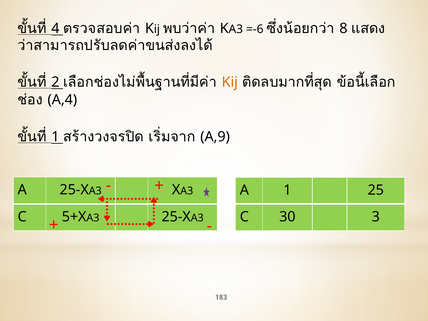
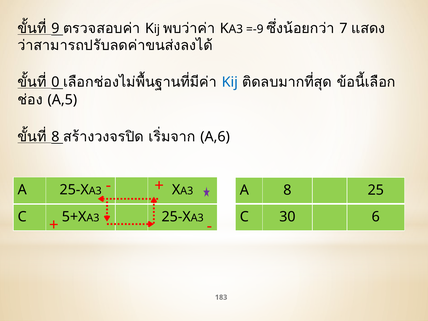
4: 4 -> 9 (55, 28)
=-6: =-6 -> =-9 (255, 29)
8: 8 -> 7 (343, 28)
2: 2 -> 0 (55, 82)
Kij colour: orange -> blue (230, 82)
A,4: A,4 -> A,5 (62, 100)
1: 1 -> 8 (55, 137)
A,9: A,9 -> A,6 (215, 137)
A 1: 1 -> 8 (287, 190)
3: 3 -> 6 (376, 217)
